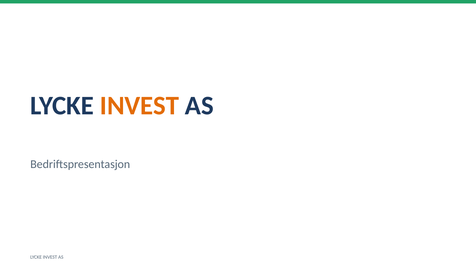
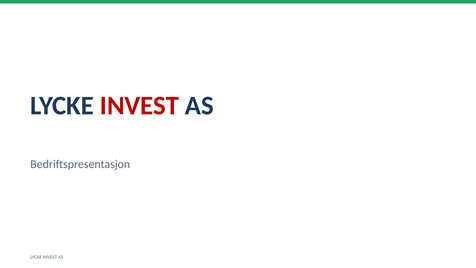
INVEST colour: orange -> red (140, 106)
